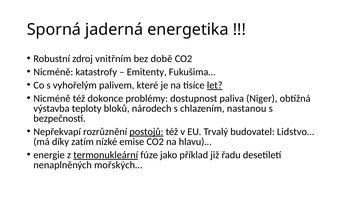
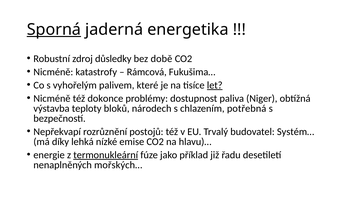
Sporná underline: none -> present (54, 30)
vnitřním: vnitřním -> důsledky (113, 59)
Emitenty: Emitenty -> Rámcová (147, 72)
nastanou: nastanou -> potřebná (247, 108)
postojů underline: present -> none (146, 132)
Lidstvo…: Lidstvo… -> Systém… (296, 132)
zatím: zatím -> lehká (82, 142)
